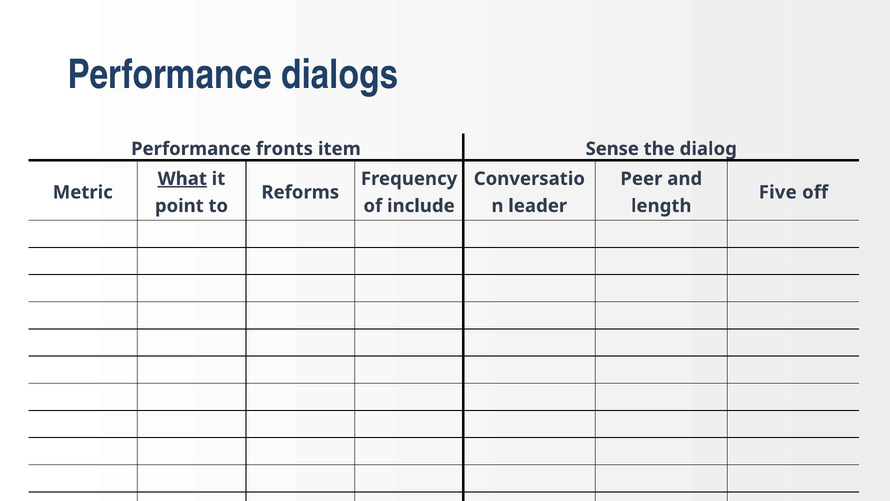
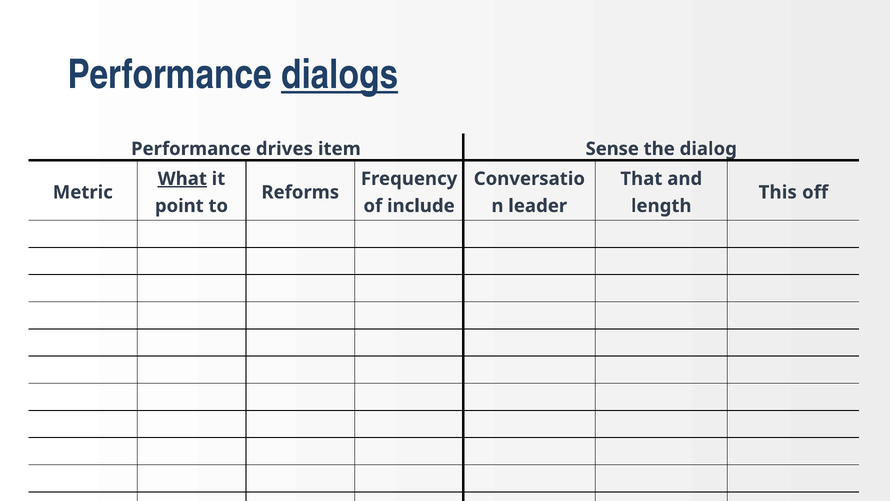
dialogs underline: none -> present (340, 75)
fronts: fronts -> drives (284, 149)
Peer: Peer -> That (641, 179)
Five: Five -> This (778, 192)
